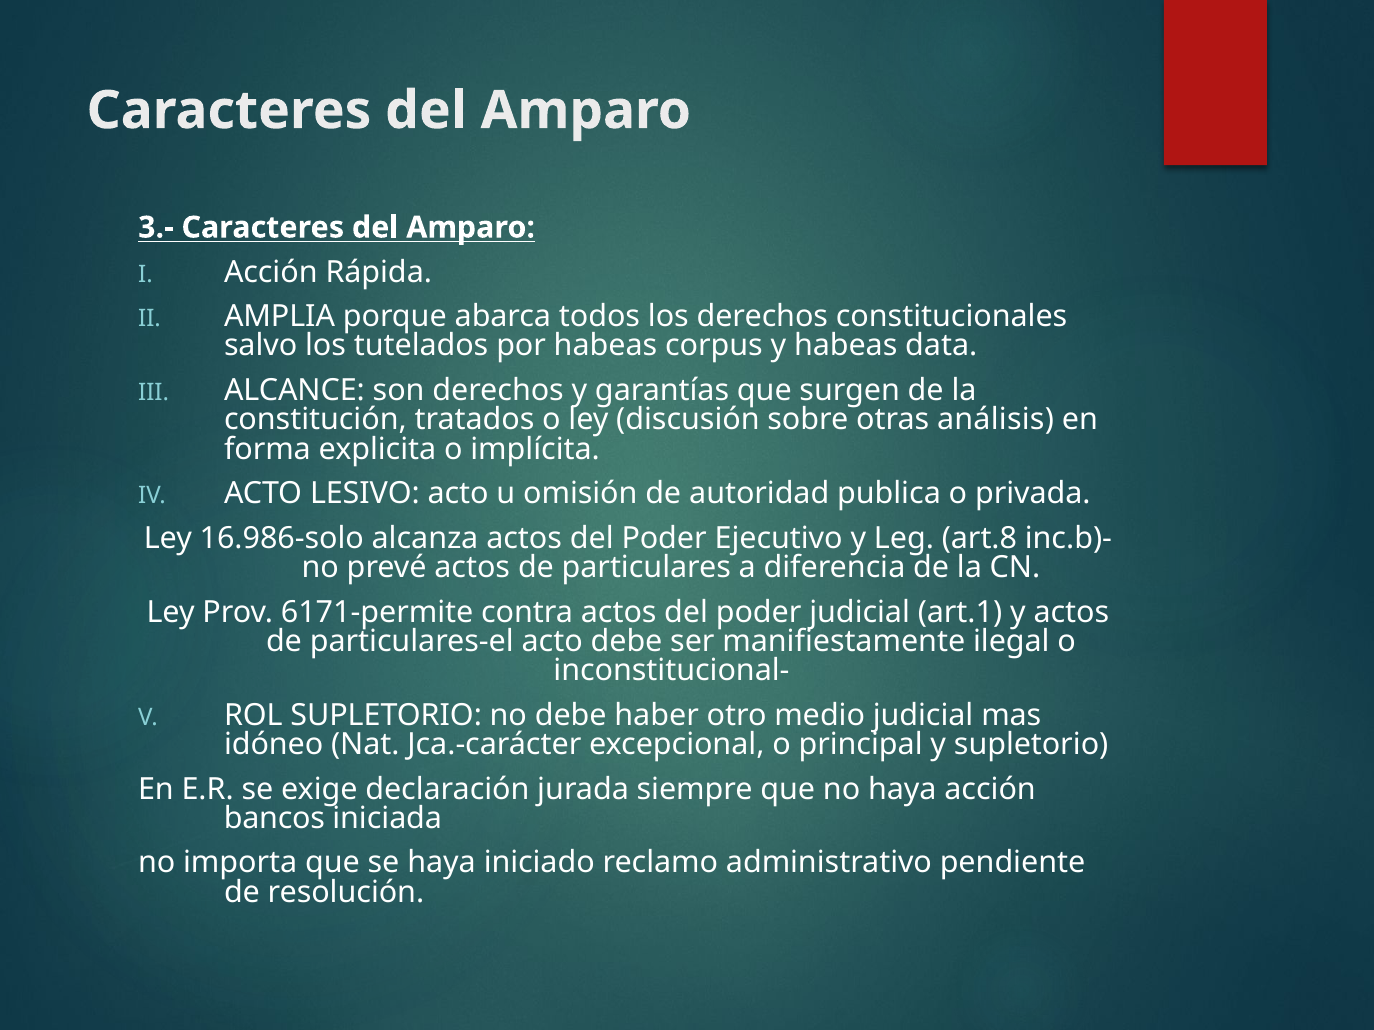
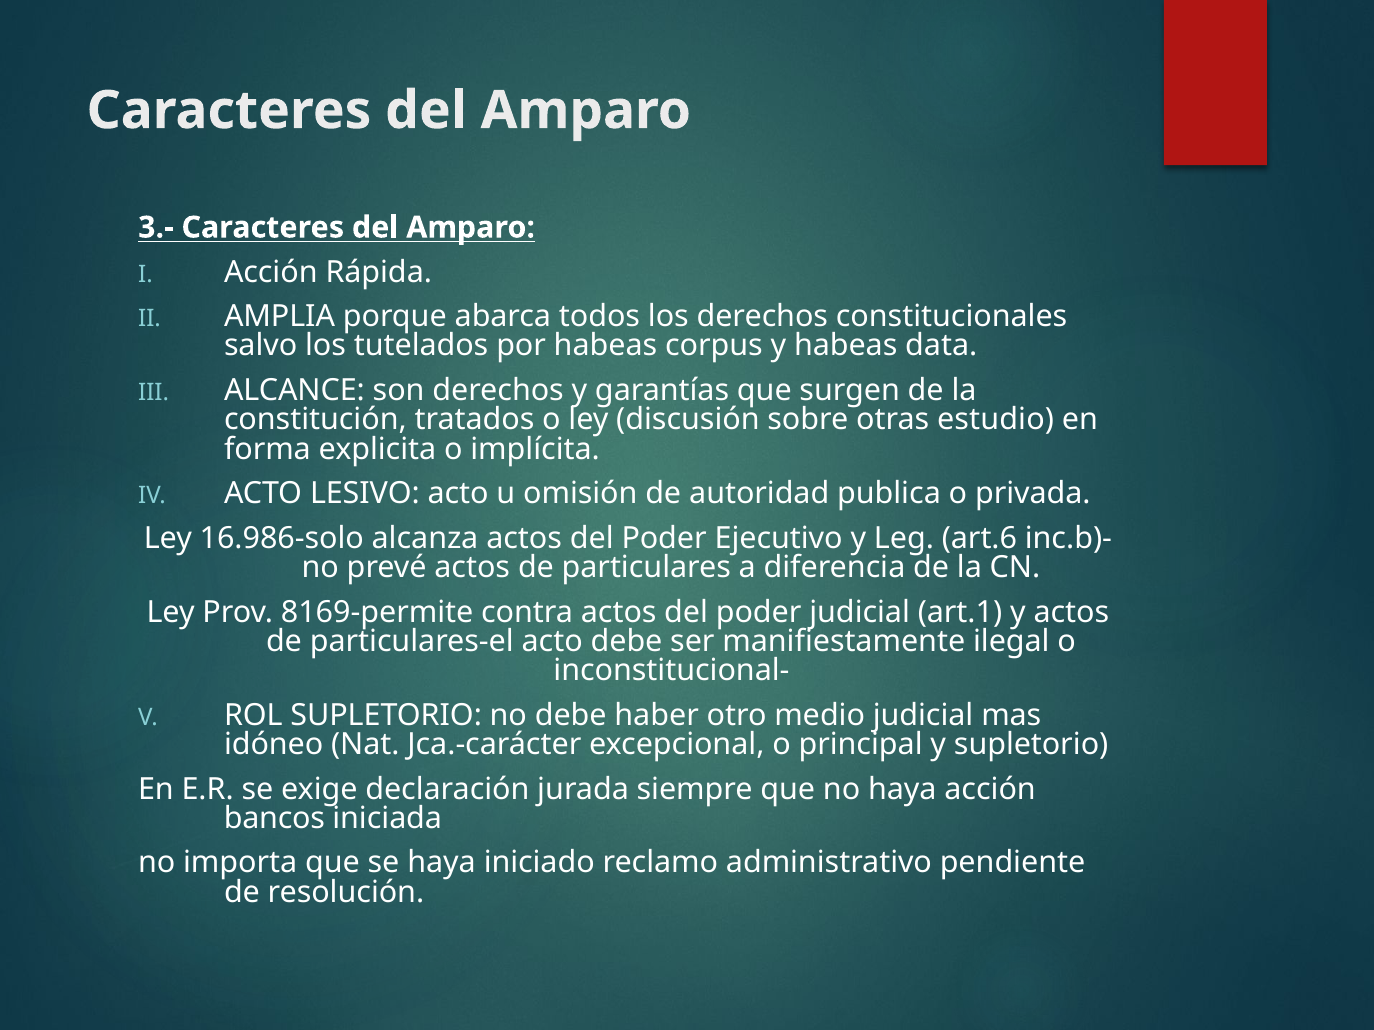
análisis: análisis -> estudio (996, 420)
art.8: art.8 -> art.6 (979, 538)
6171-permite: 6171-permite -> 8169-permite (377, 612)
